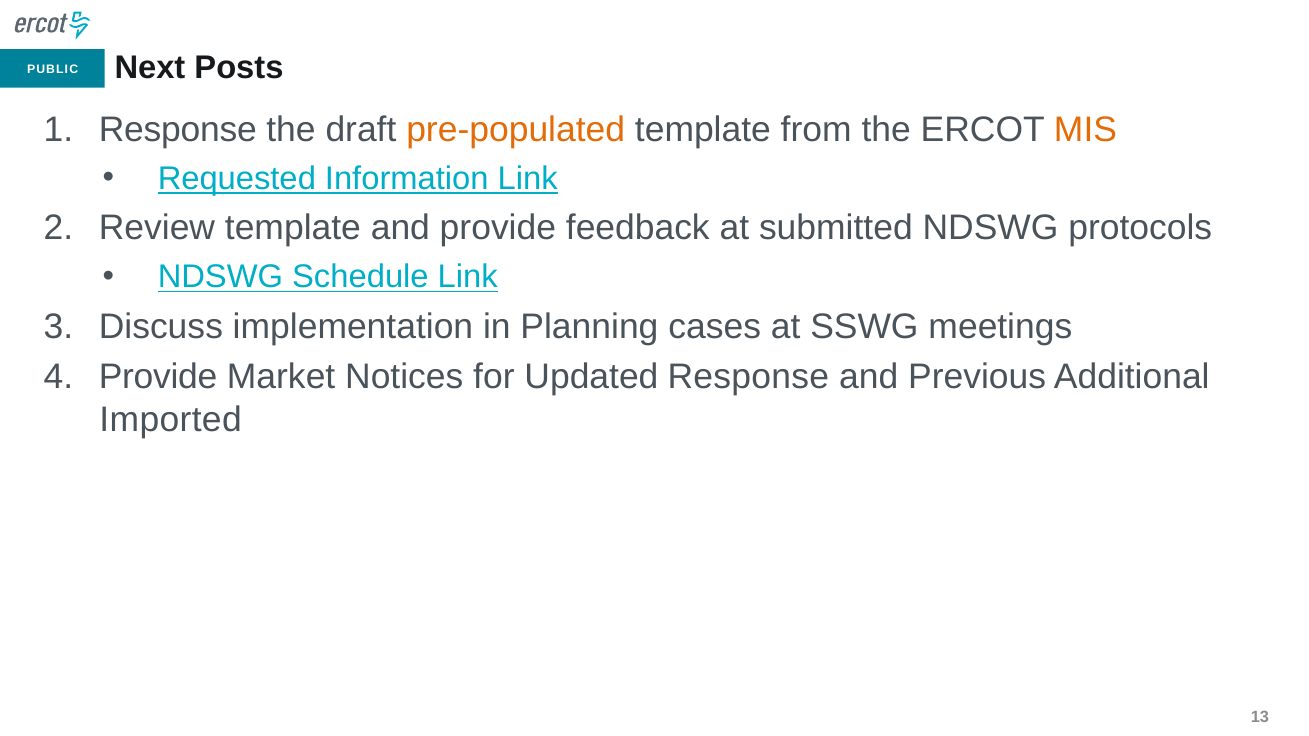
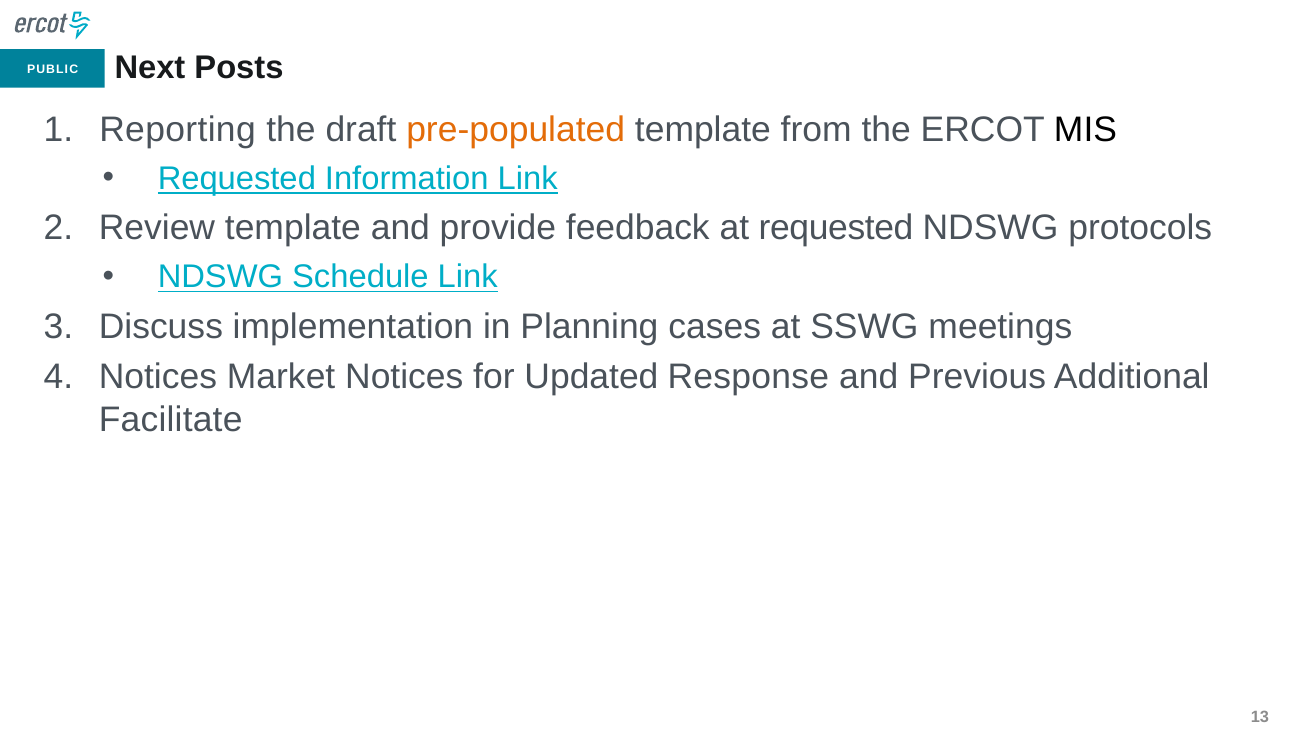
Response: Response -> Reporting (178, 130)
MIS colour: orange -> black (1085, 130)
at submitted: submitted -> requested (836, 228)
Provide: Provide -> Notices (158, 377)
Imported: Imported -> Facilitate (171, 420)
